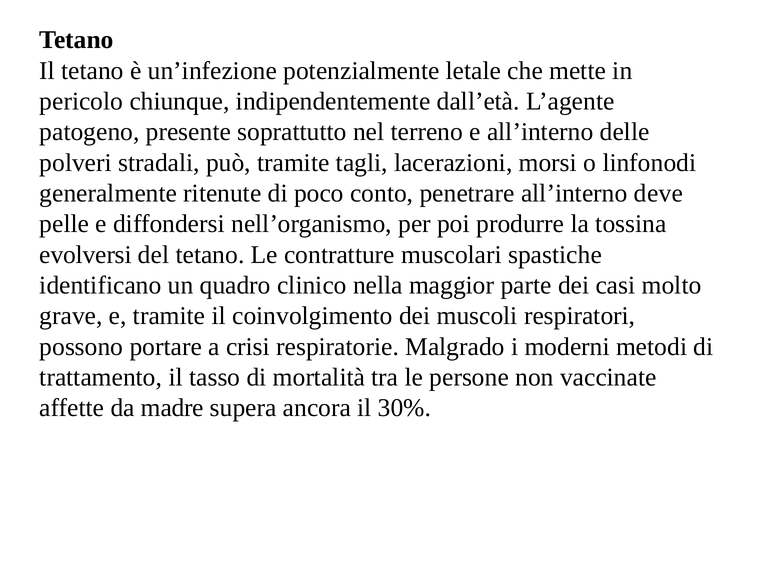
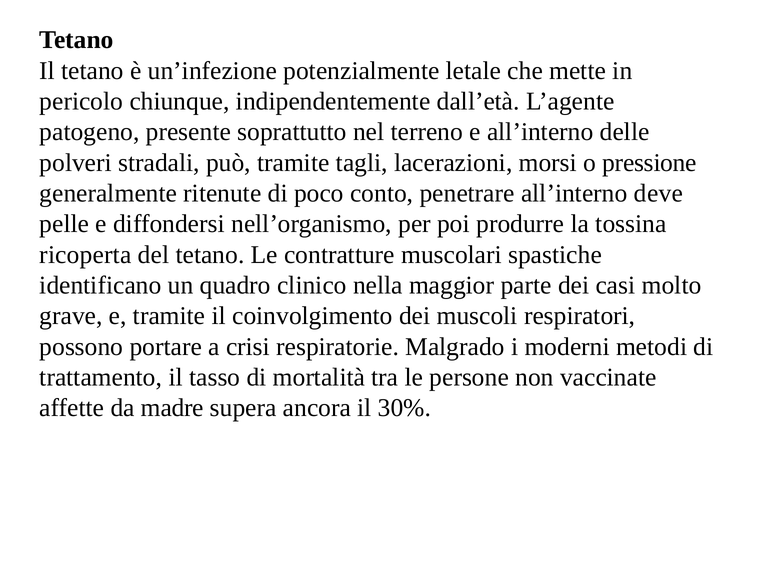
linfonodi: linfonodi -> pressione (649, 163)
evolversi: evolversi -> ricoperta (86, 255)
